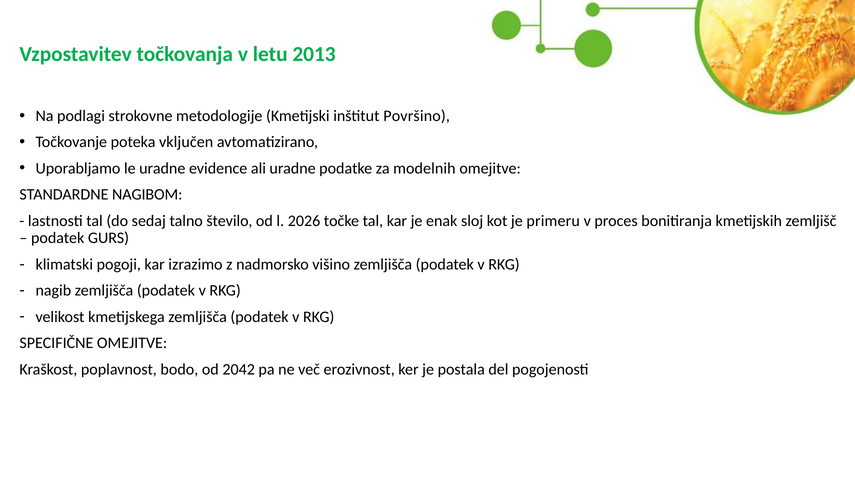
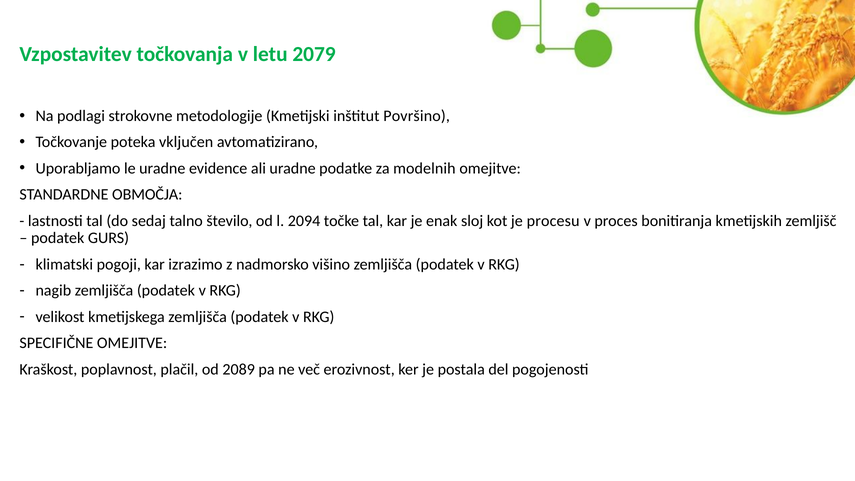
2013: 2013 -> 2079 (314, 54)
NAGIBOM: NAGIBOM -> OBMOČJA (147, 195)
2026: 2026 -> 2094 (304, 221)
primeru: primeru -> procesu (553, 221)
bodo: bodo -> plačil (179, 369)
2042: 2042 -> 2089 (239, 369)
